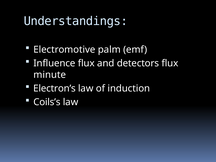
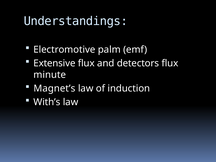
Influence: Influence -> Extensive (54, 63)
Electron’s: Electron’s -> Magnet’s (54, 88)
Coils’s: Coils’s -> With’s (47, 102)
